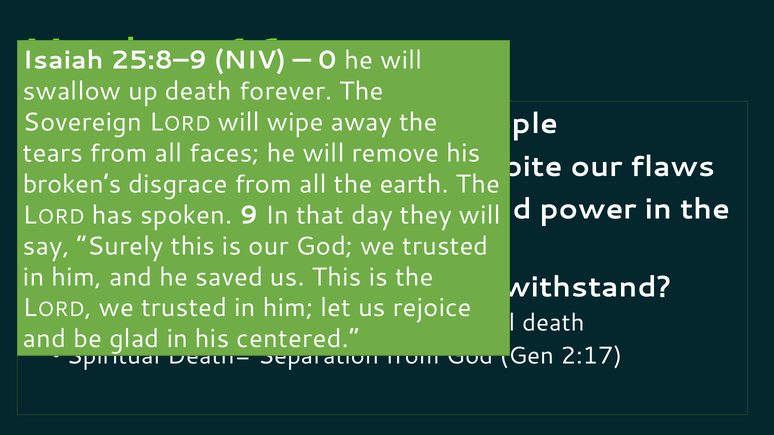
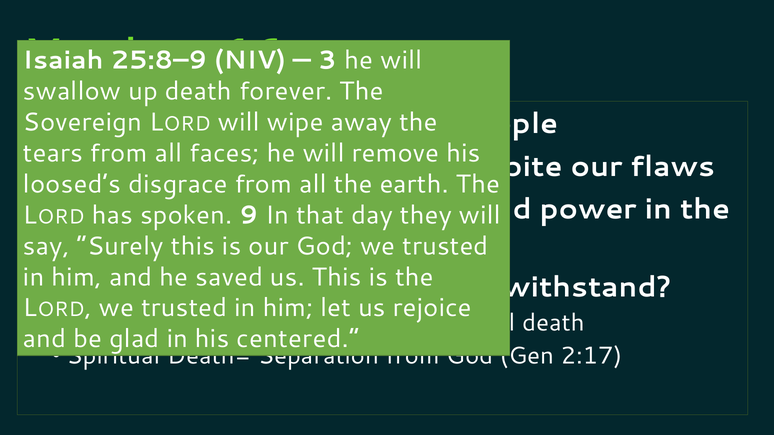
0: 0 -> 3 (328, 61)
broken’s: broken’s -> loosed’s (72, 184)
